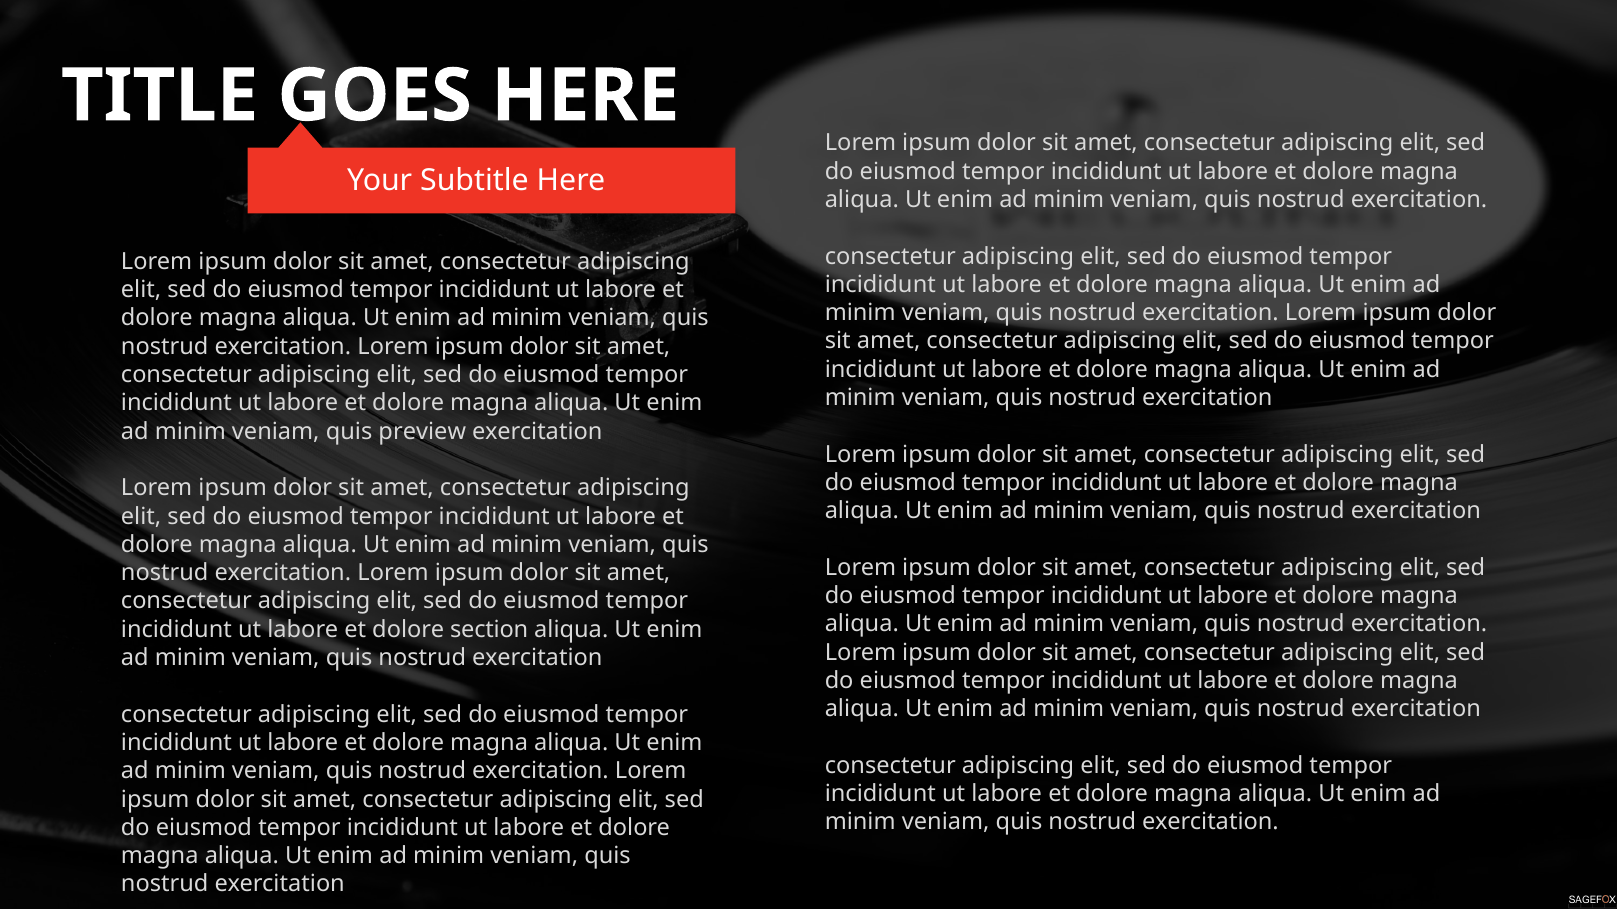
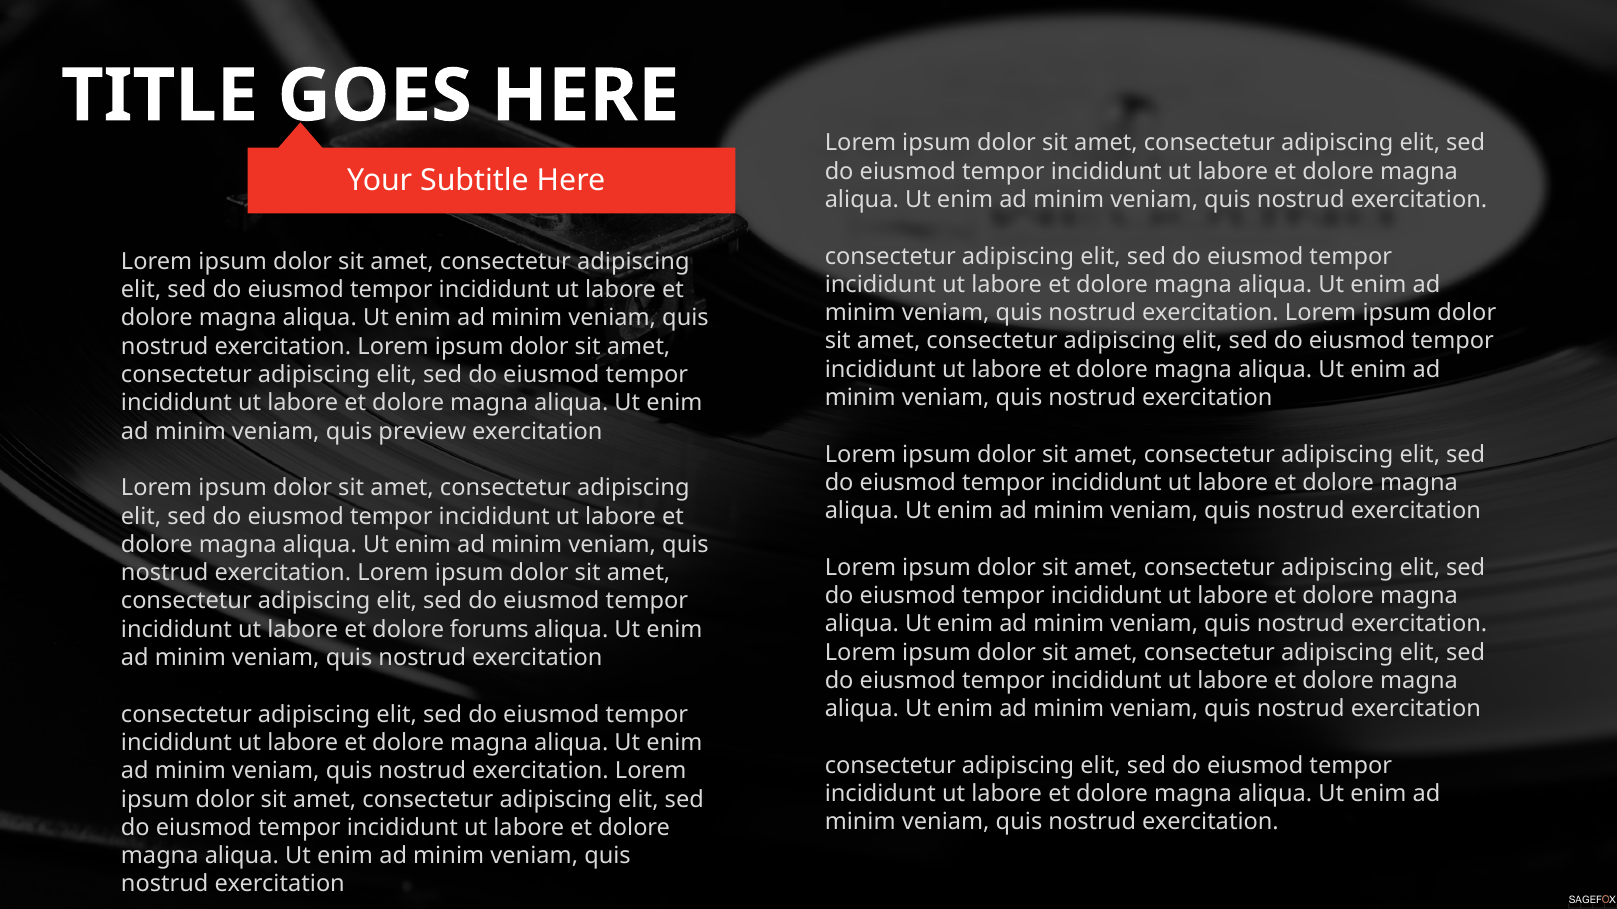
section: section -> forums (489, 630)
